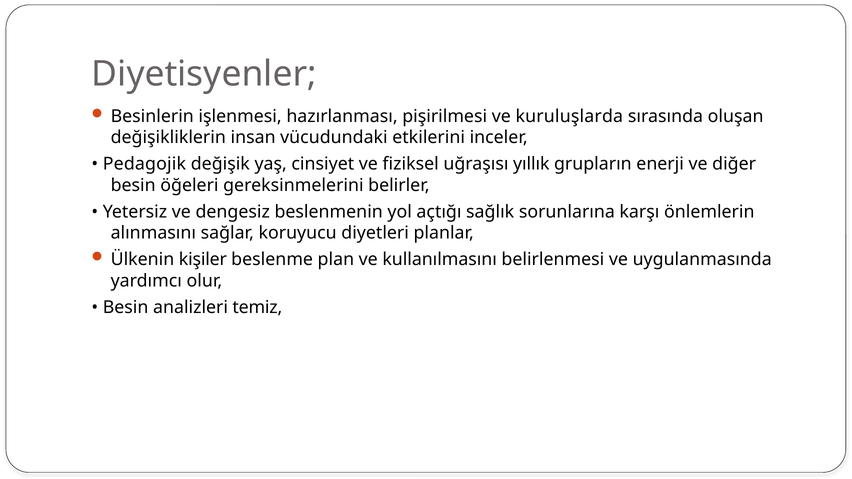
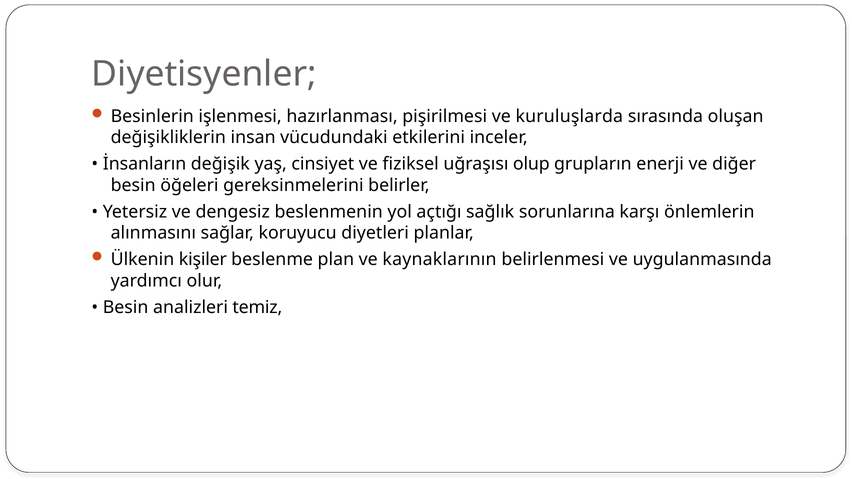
Pedagojik: Pedagojik -> İnsanların (145, 164)
yıllık: yıllık -> olup (531, 164)
kullanılmasını: kullanılmasını -> kaynaklarının (440, 260)
